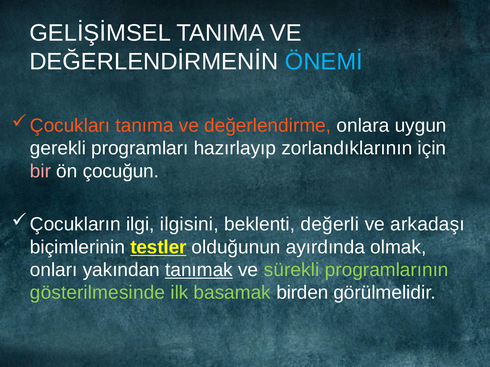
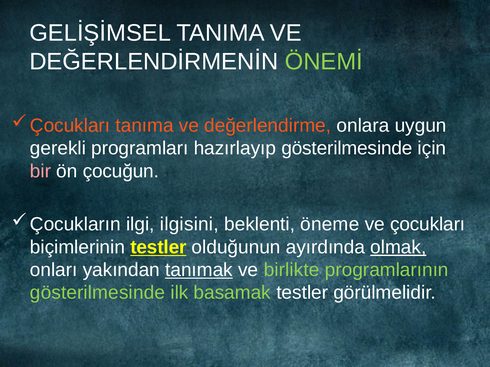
ÖNEMİ colour: light blue -> light green (324, 62)
hazırlayıp zorlandıklarının: zorlandıklarının -> gösterilmesinde (347, 149)
değerli: değerli -> öneme (330, 225)
arkadaşı: arkadaşı -> çocukları (428, 225)
olmak underline: none -> present (398, 247)
sürekli: sürekli -> birlikte (292, 270)
basamak birden: birden -> testler (302, 293)
